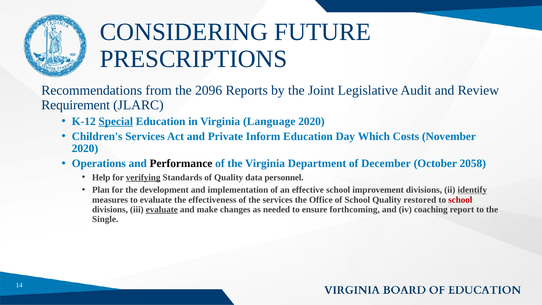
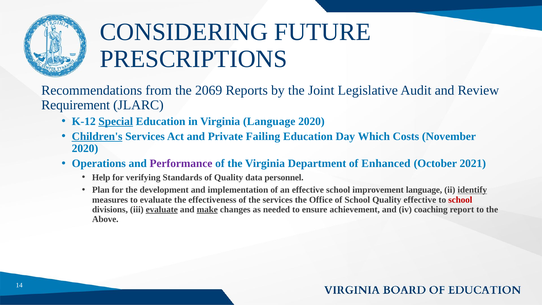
2096: 2096 -> 2069 (209, 90)
Children's underline: none -> present (97, 136)
Inform: Inform -> Failing (263, 136)
Performance colour: black -> purple (181, 164)
December: December -> Enhanced (386, 164)
2058: 2058 -> 2021 (473, 164)
verifying underline: present -> none (143, 177)
improvement divisions: divisions -> language (424, 190)
Quality restored: restored -> effective (420, 200)
make underline: none -> present (207, 209)
forthcoming: forthcoming -> achievement (355, 209)
Single: Single -> Above (105, 219)
